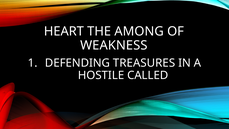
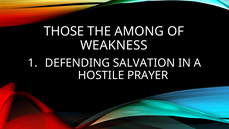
HEART: HEART -> THOSE (64, 31)
TREASURES: TREASURES -> SALVATION (144, 63)
CALLED: CALLED -> PRAYER (148, 75)
